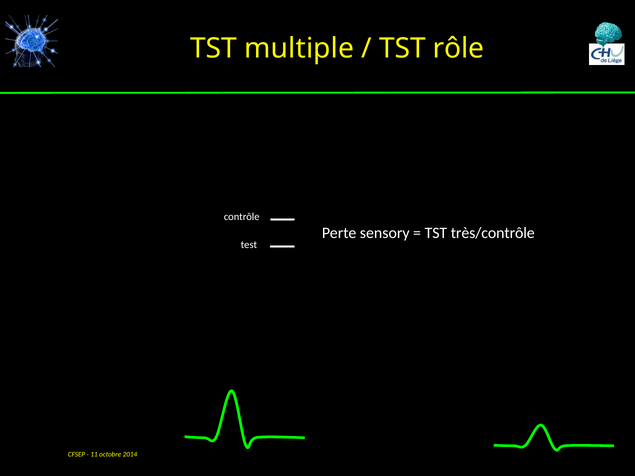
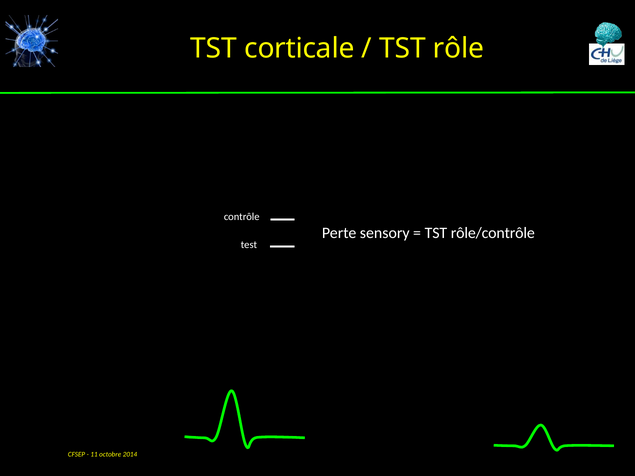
multiple: multiple -> corticale (299, 49)
très/contrôle: très/contrôle -> rôle/contrôle (493, 233)
